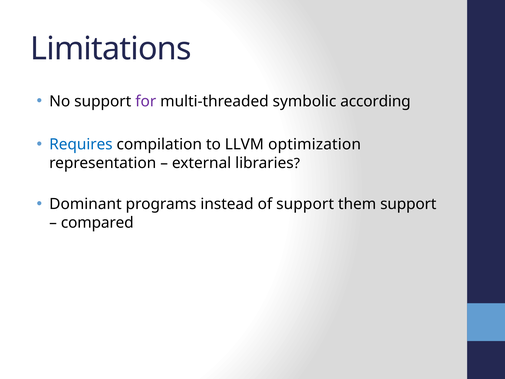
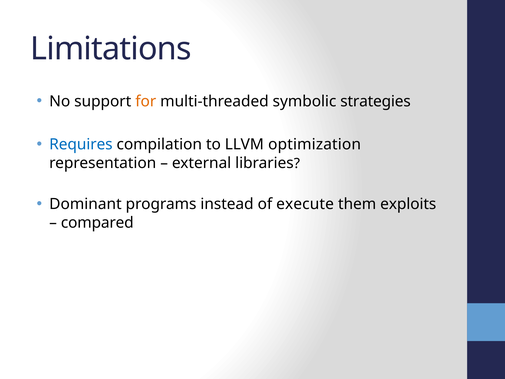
for colour: purple -> orange (146, 101)
according: according -> strategies (376, 101)
of support: support -> execute (305, 204)
them support: support -> exploits (408, 204)
